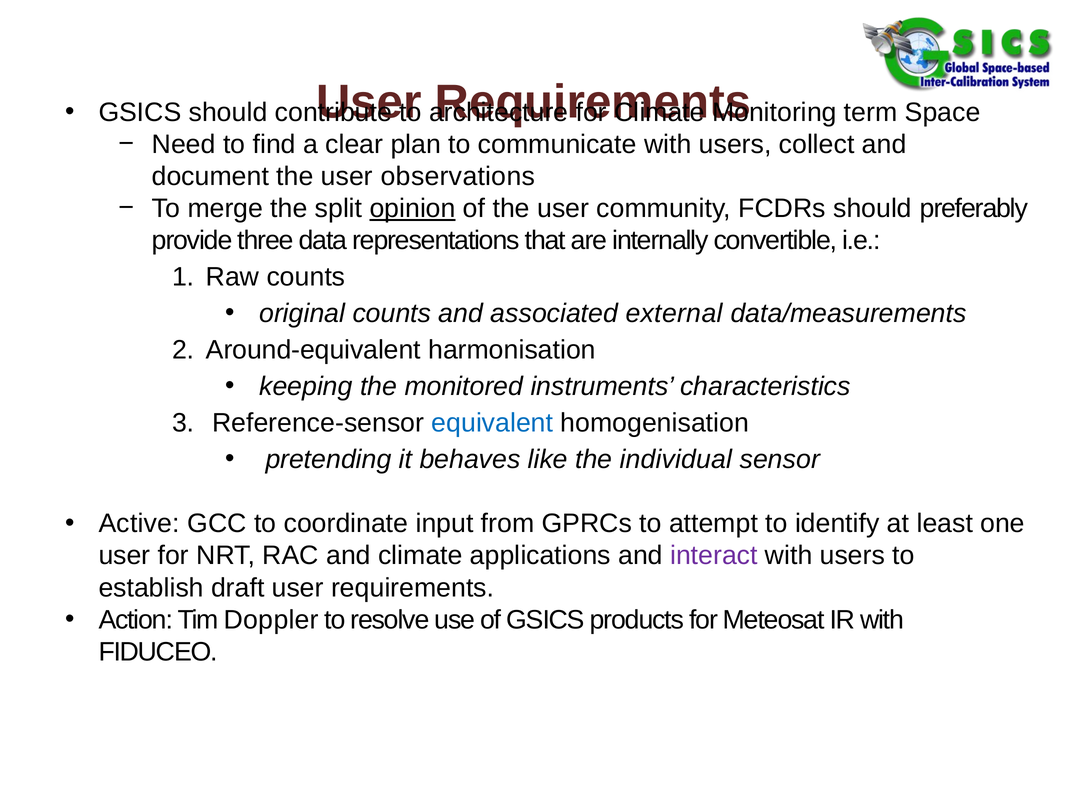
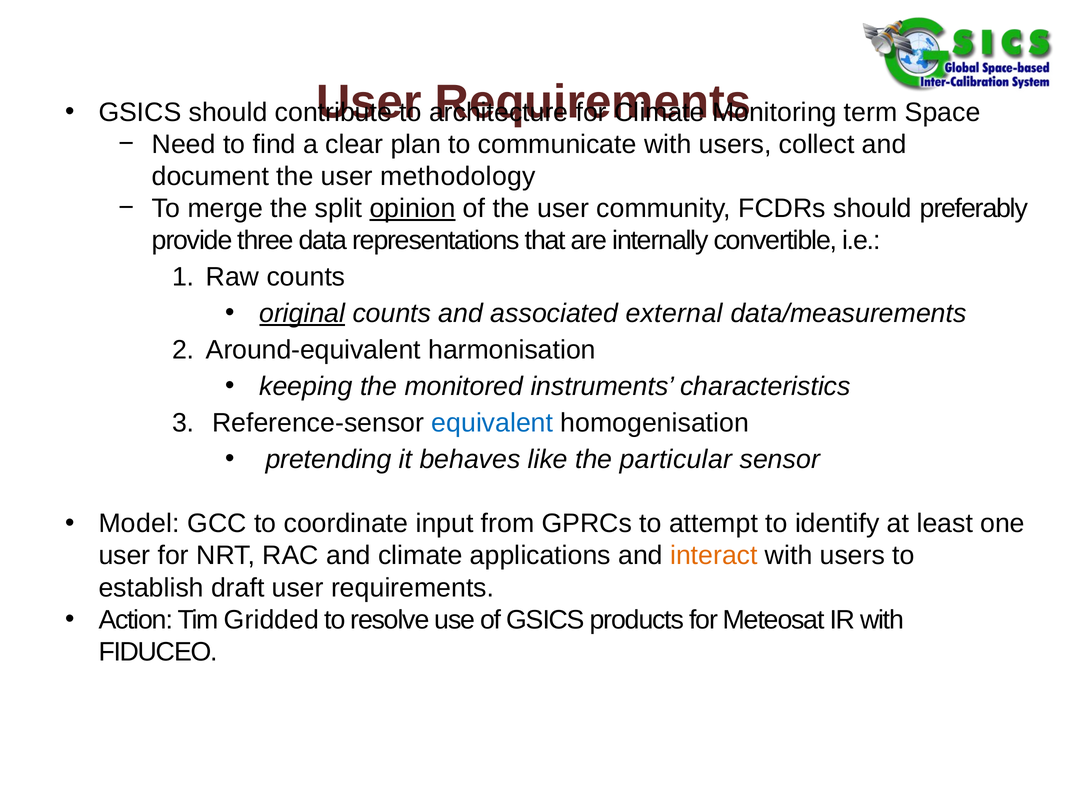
observations: observations -> methodology (458, 176)
original underline: none -> present (302, 314)
individual: individual -> particular (676, 460)
Active: Active -> Model (139, 524)
interact colour: purple -> orange (714, 556)
Doppler: Doppler -> Gridded (271, 620)
